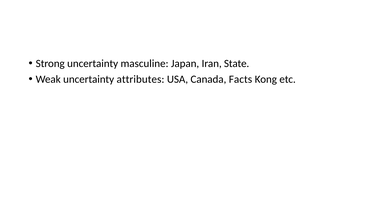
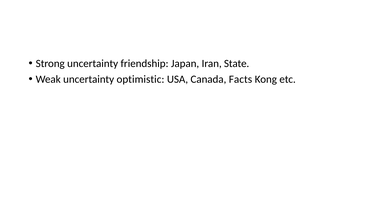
masculine: masculine -> friendship (145, 64)
attributes: attributes -> optimistic (141, 79)
